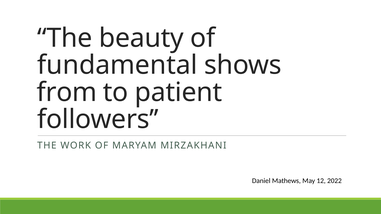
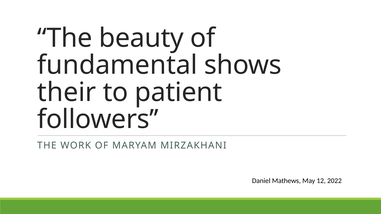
from: from -> their (67, 92)
